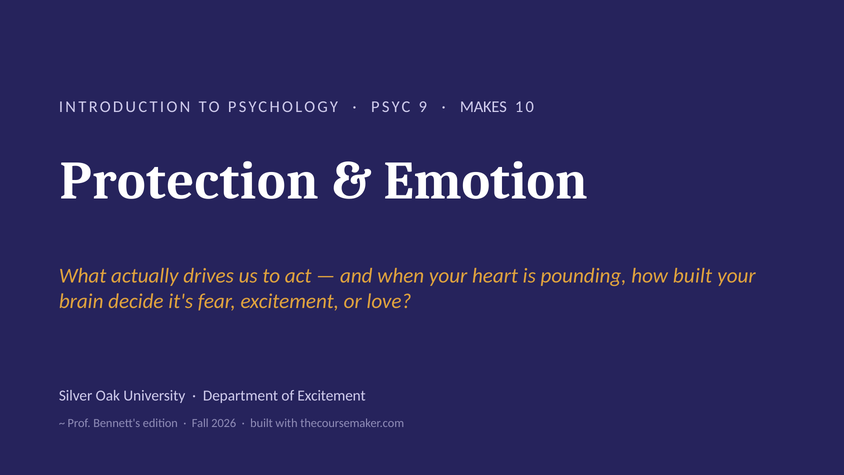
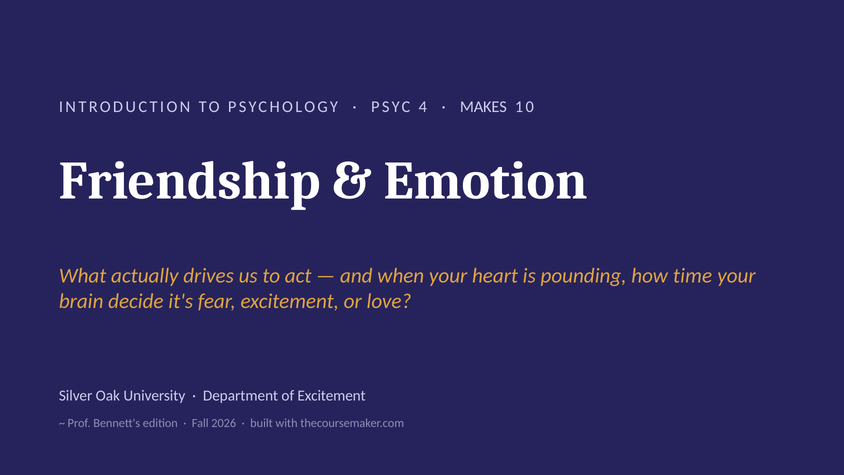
9: 9 -> 4 (423, 107)
Protection: Protection -> Friendship (190, 181)
how built: built -> time (693, 276)
